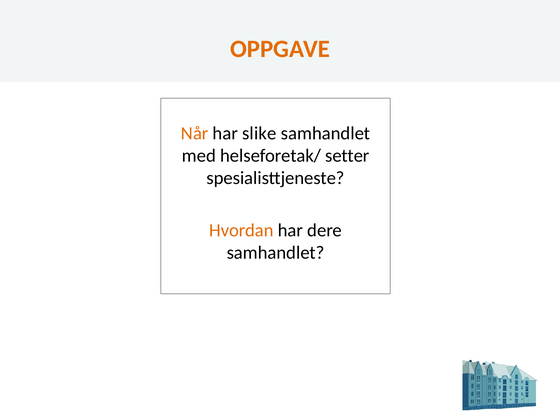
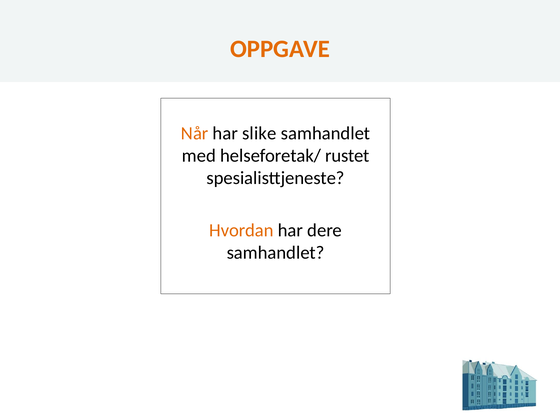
setter: setter -> rustet (347, 156)
